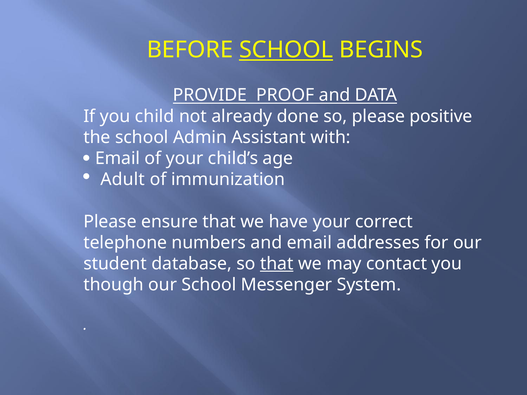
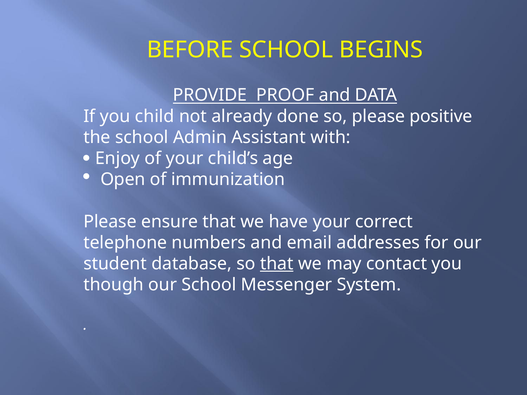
SCHOOL underline: present -> none (286, 50)
Email: Email -> Enjoy (118, 158)
Adult: Adult -> Open (123, 180)
